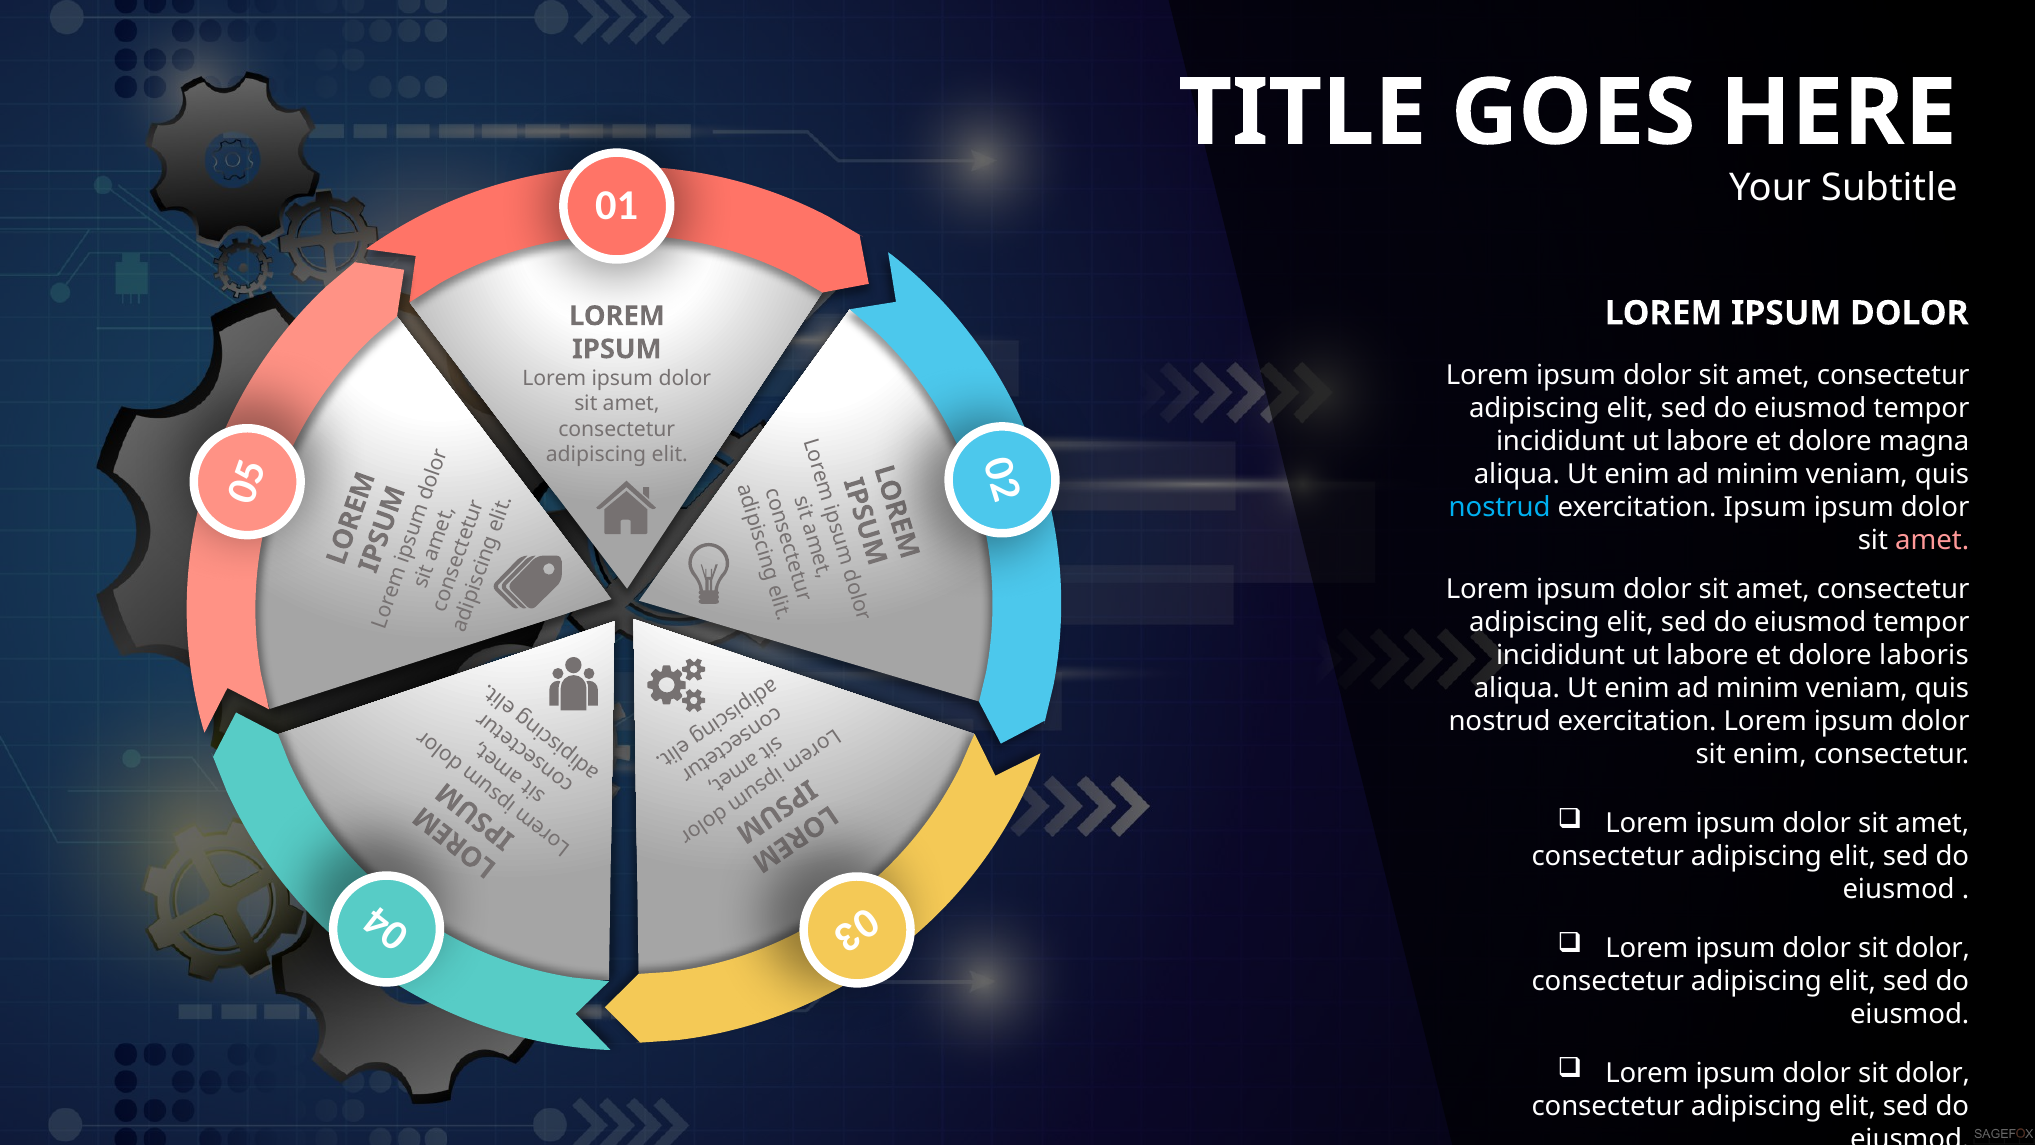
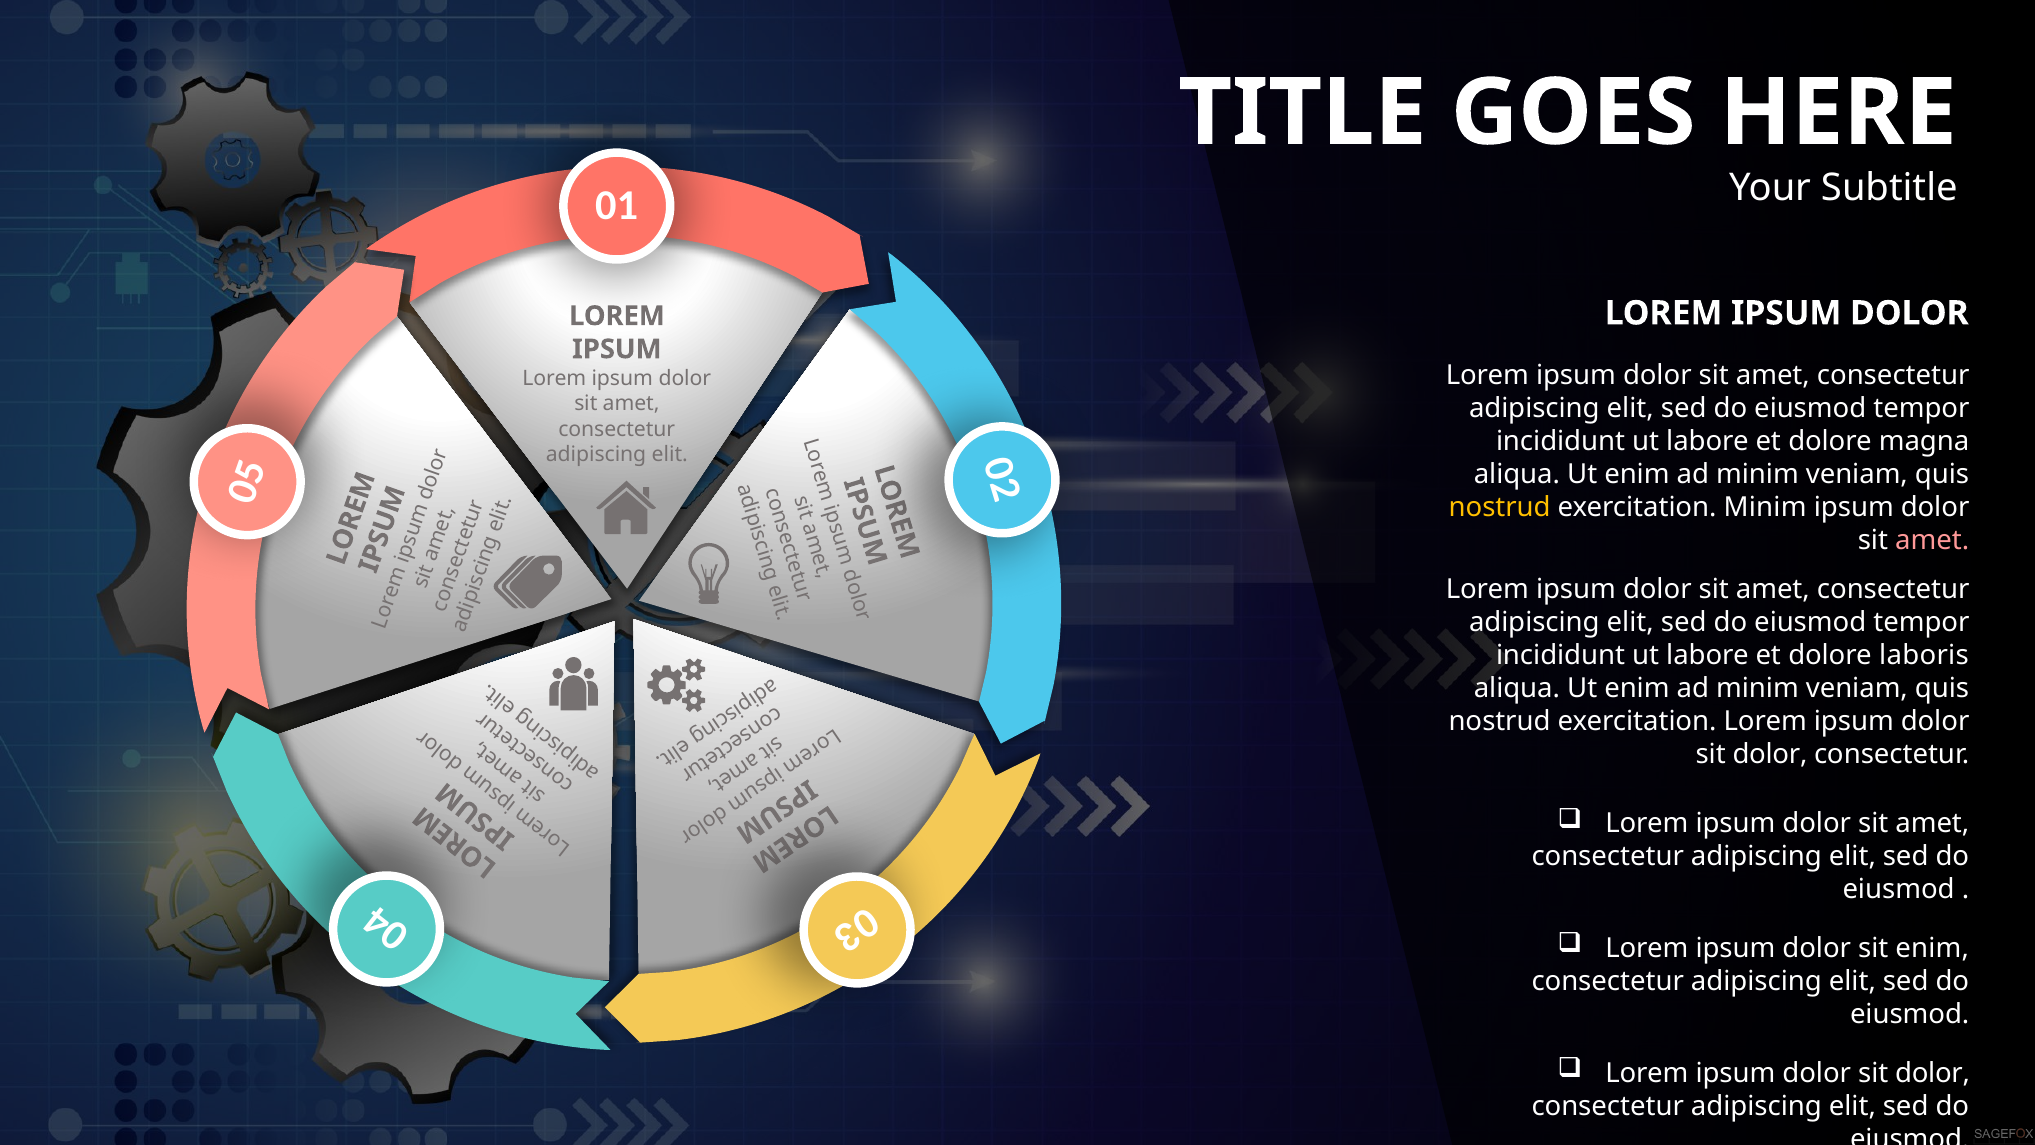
nostrud colour: light blue -> yellow (1500, 508)
exercitation Ipsum: Ipsum -> Minim (1765, 508)
enim: enim -> dolor (1770, 755)
dolor: dolor -> enim (1932, 948)
